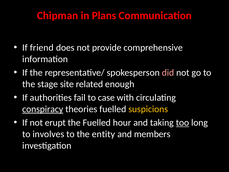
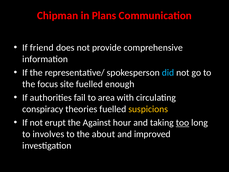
did colour: pink -> light blue (168, 73)
stage: stage -> focus (48, 84)
site related: related -> fuelled (89, 84)
case: case -> area (106, 97)
conspiracy underline: present -> none (43, 109)
the Fuelled: Fuelled -> Against (97, 122)
entity: entity -> about (103, 134)
members: members -> improved (152, 134)
